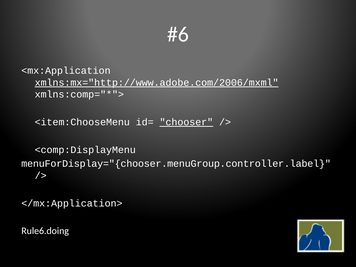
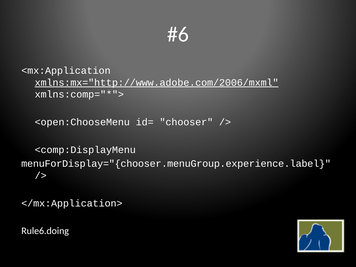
<item:ChooseMenu: <item:ChooseMenu -> <open:ChooseMenu (82, 122)
chooser underline: present -> none (186, 122)
menuForDisplay="{chooser.menuGroup.controller.label: menuForDisplay="{chooser.menuGroup.controller.label -> menuForDisplay="{chooser.menuGroup.experience.label (176, 164)
